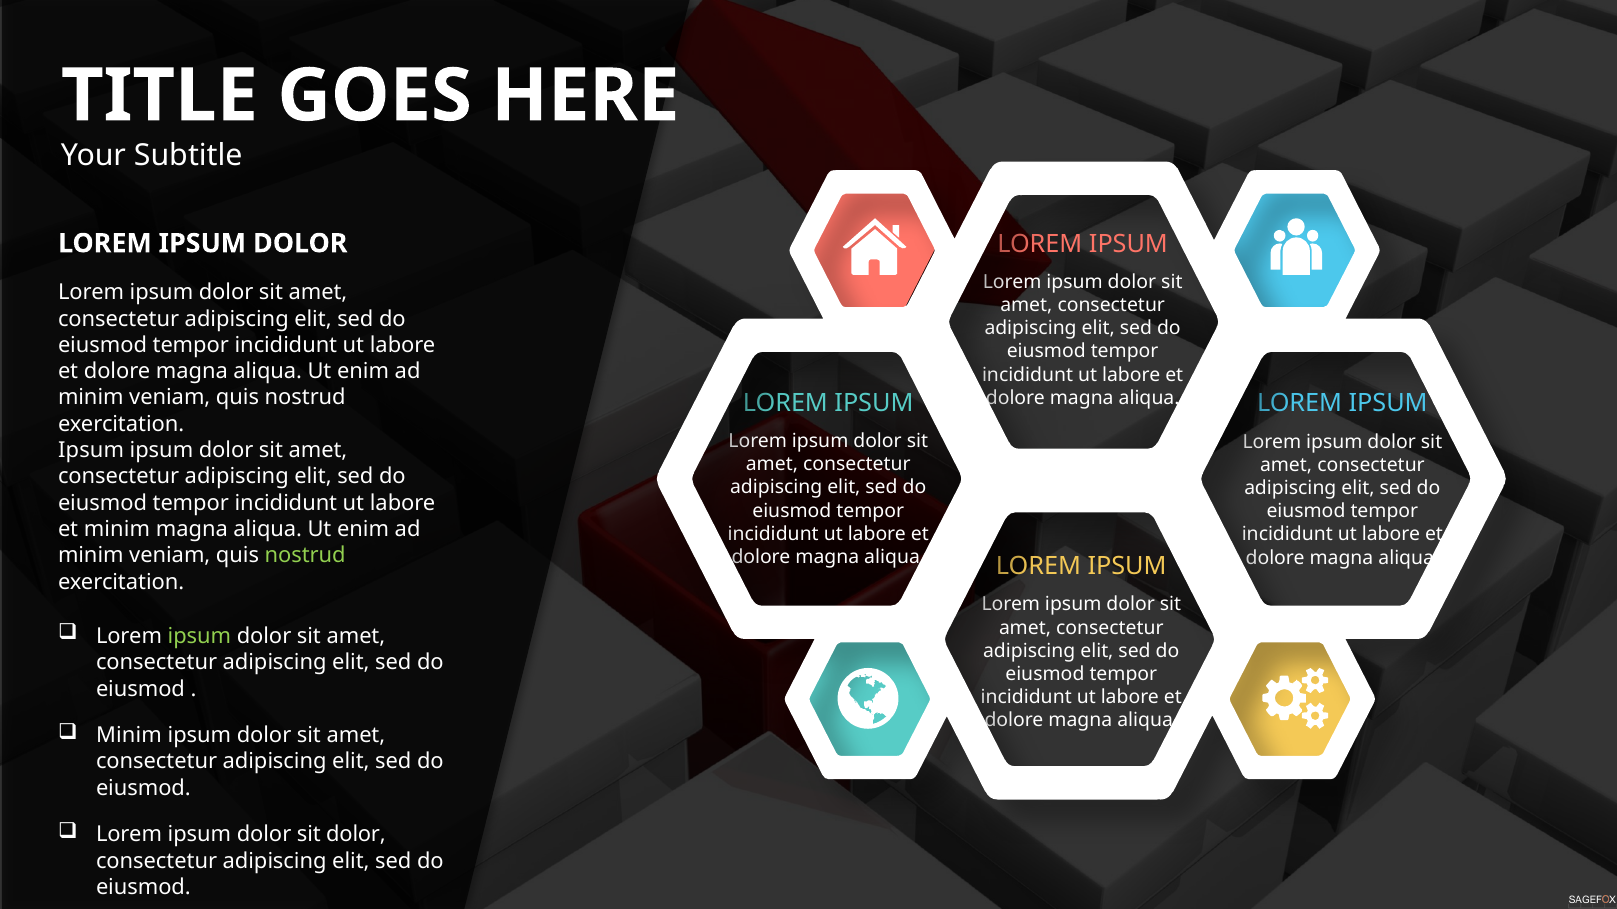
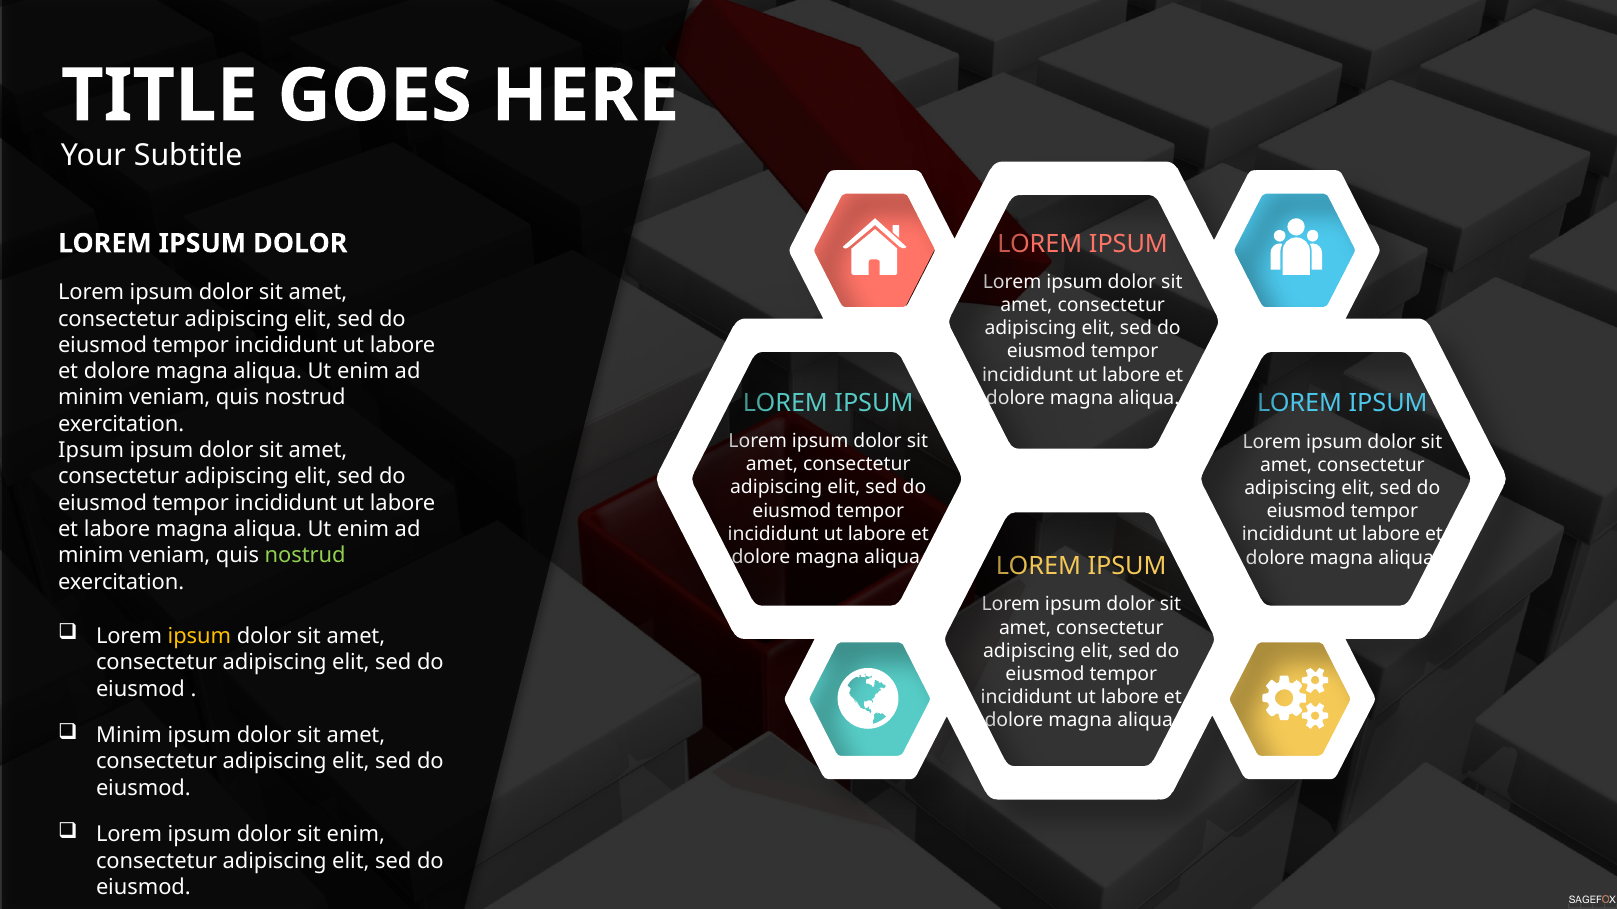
et minim: minim -> labore (117, 530)
ipsum colour: light green -> yellow (199, 637)
sit dolor: dolor -> enim (356, 835)
